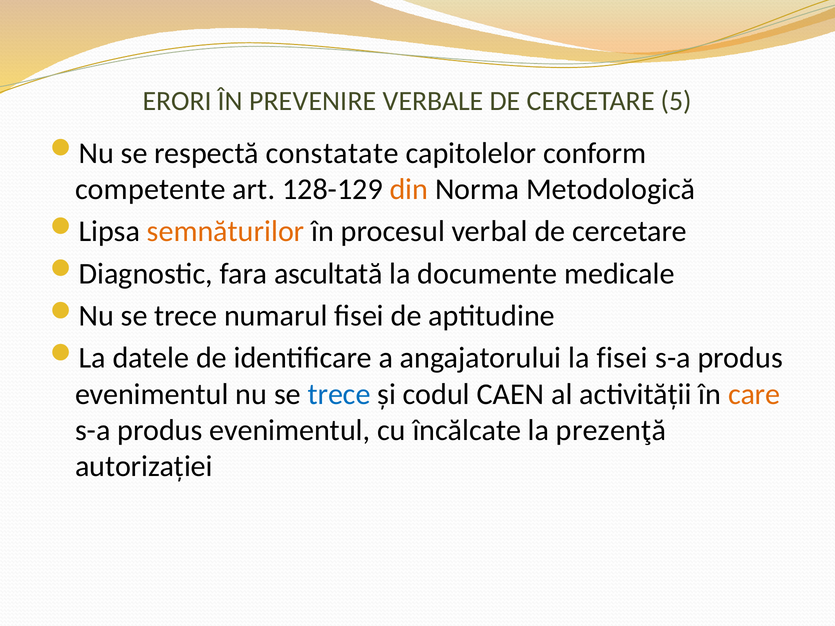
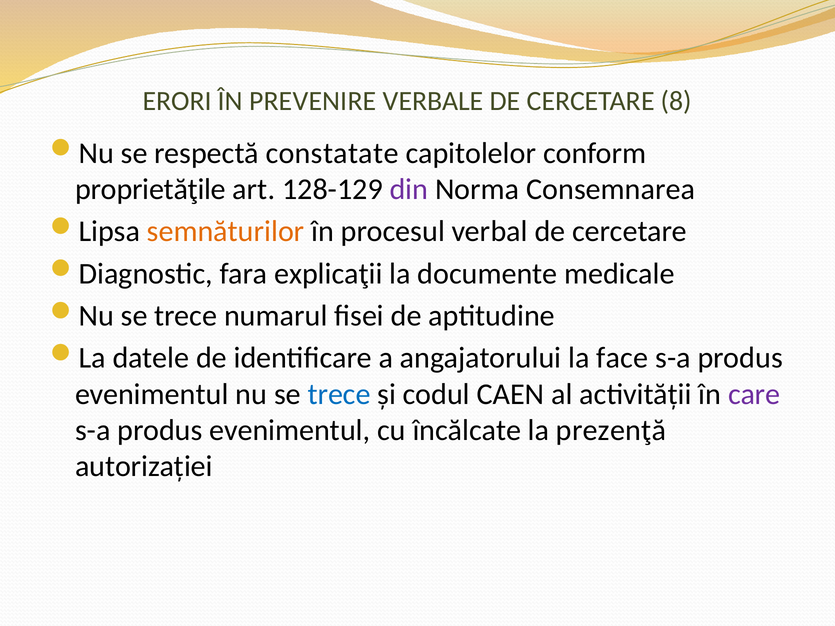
5: 5 -> 8 (676, 101)
competente: competente -> proprietăţile (150, 189)
din colour: orange -> purple (409, 189)
Metodologică: Metodologică -> Consemnarea (611, 189)
ascultată: ascultată -> explicaţii (328, 274)
la fisei: fisei -> face (622, 358)
care colour: orange -> purple (754, 394)
